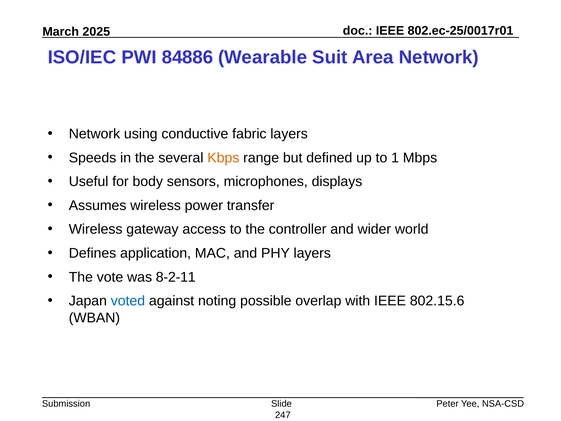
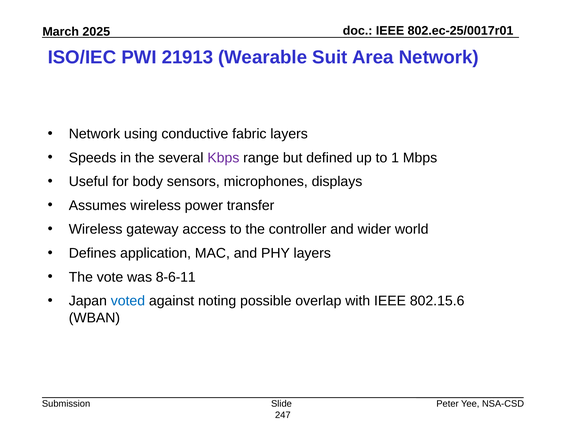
84886: 84886 -> 21913 (187, 57)
Kbps colour: orange -> purple (223, 158)
8-2-11: 8-2-11 -> 8-6-11 (176, 277)
